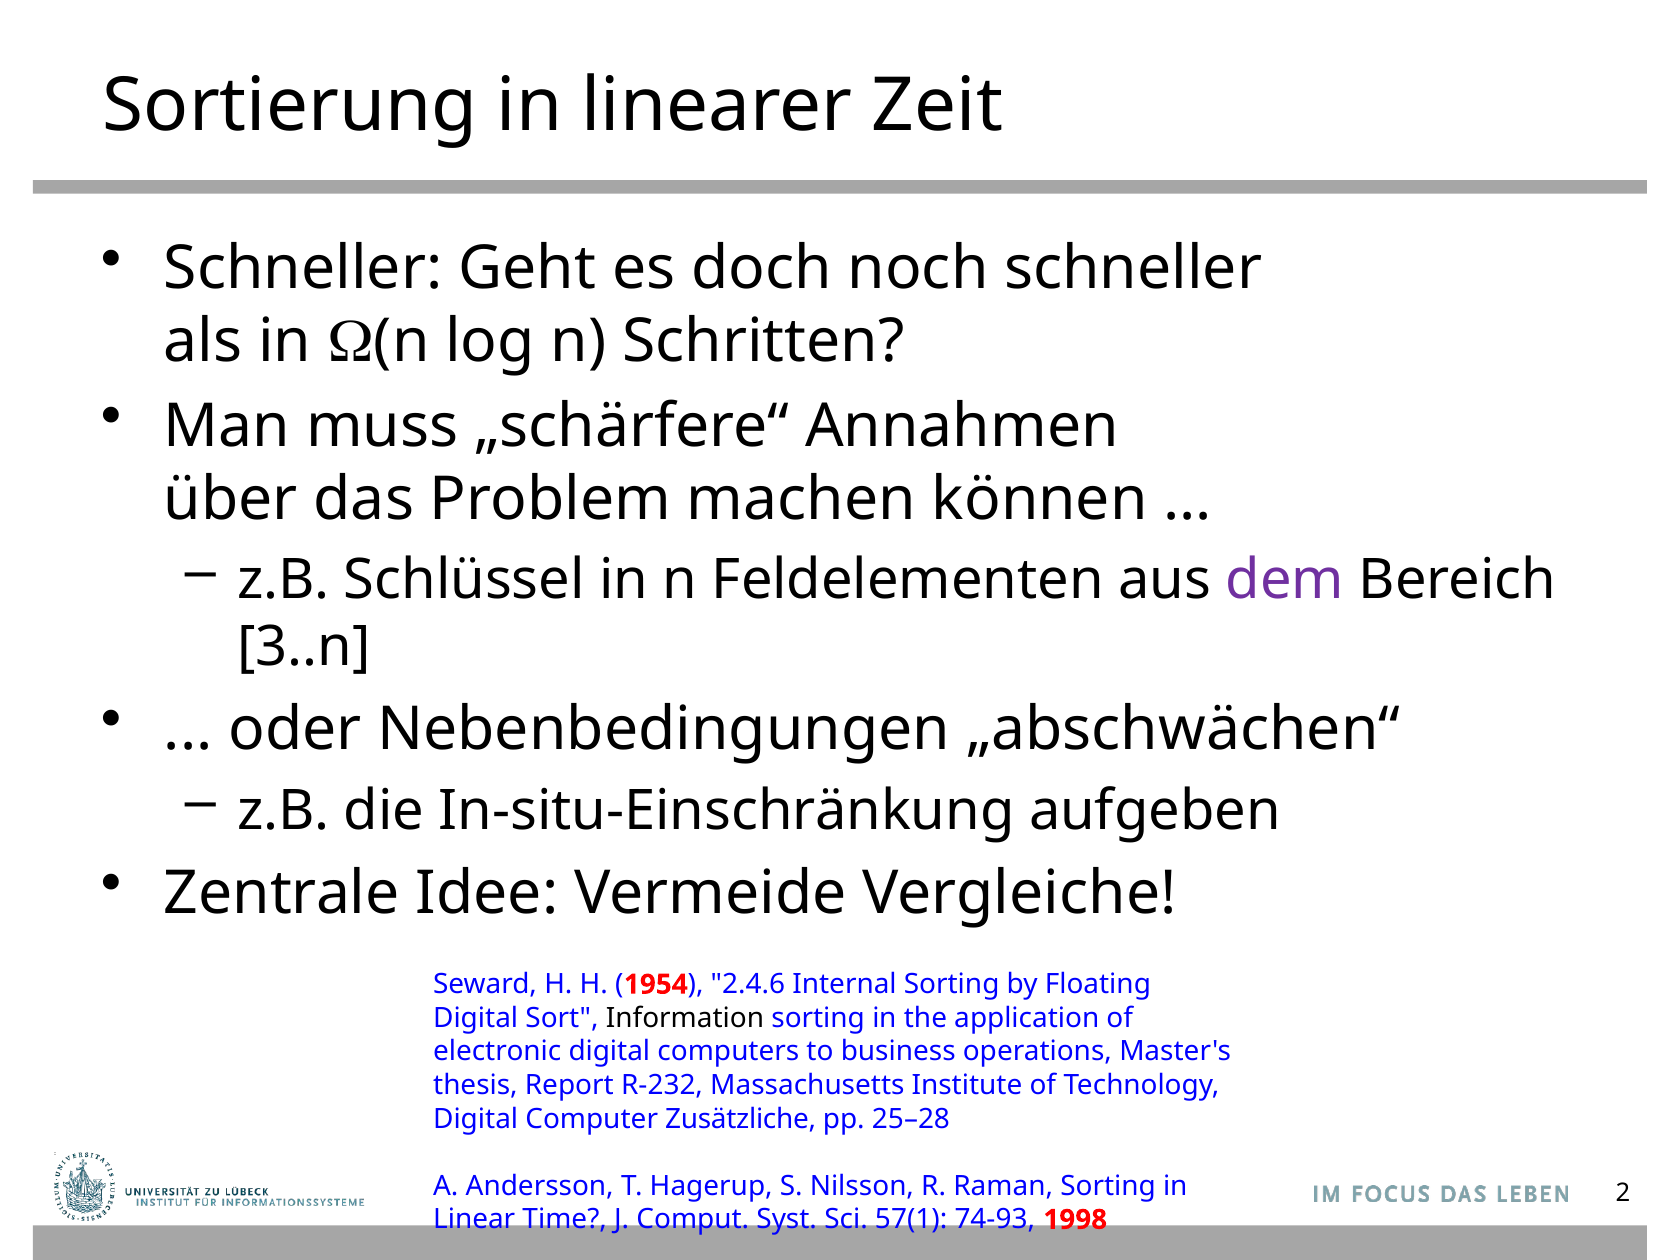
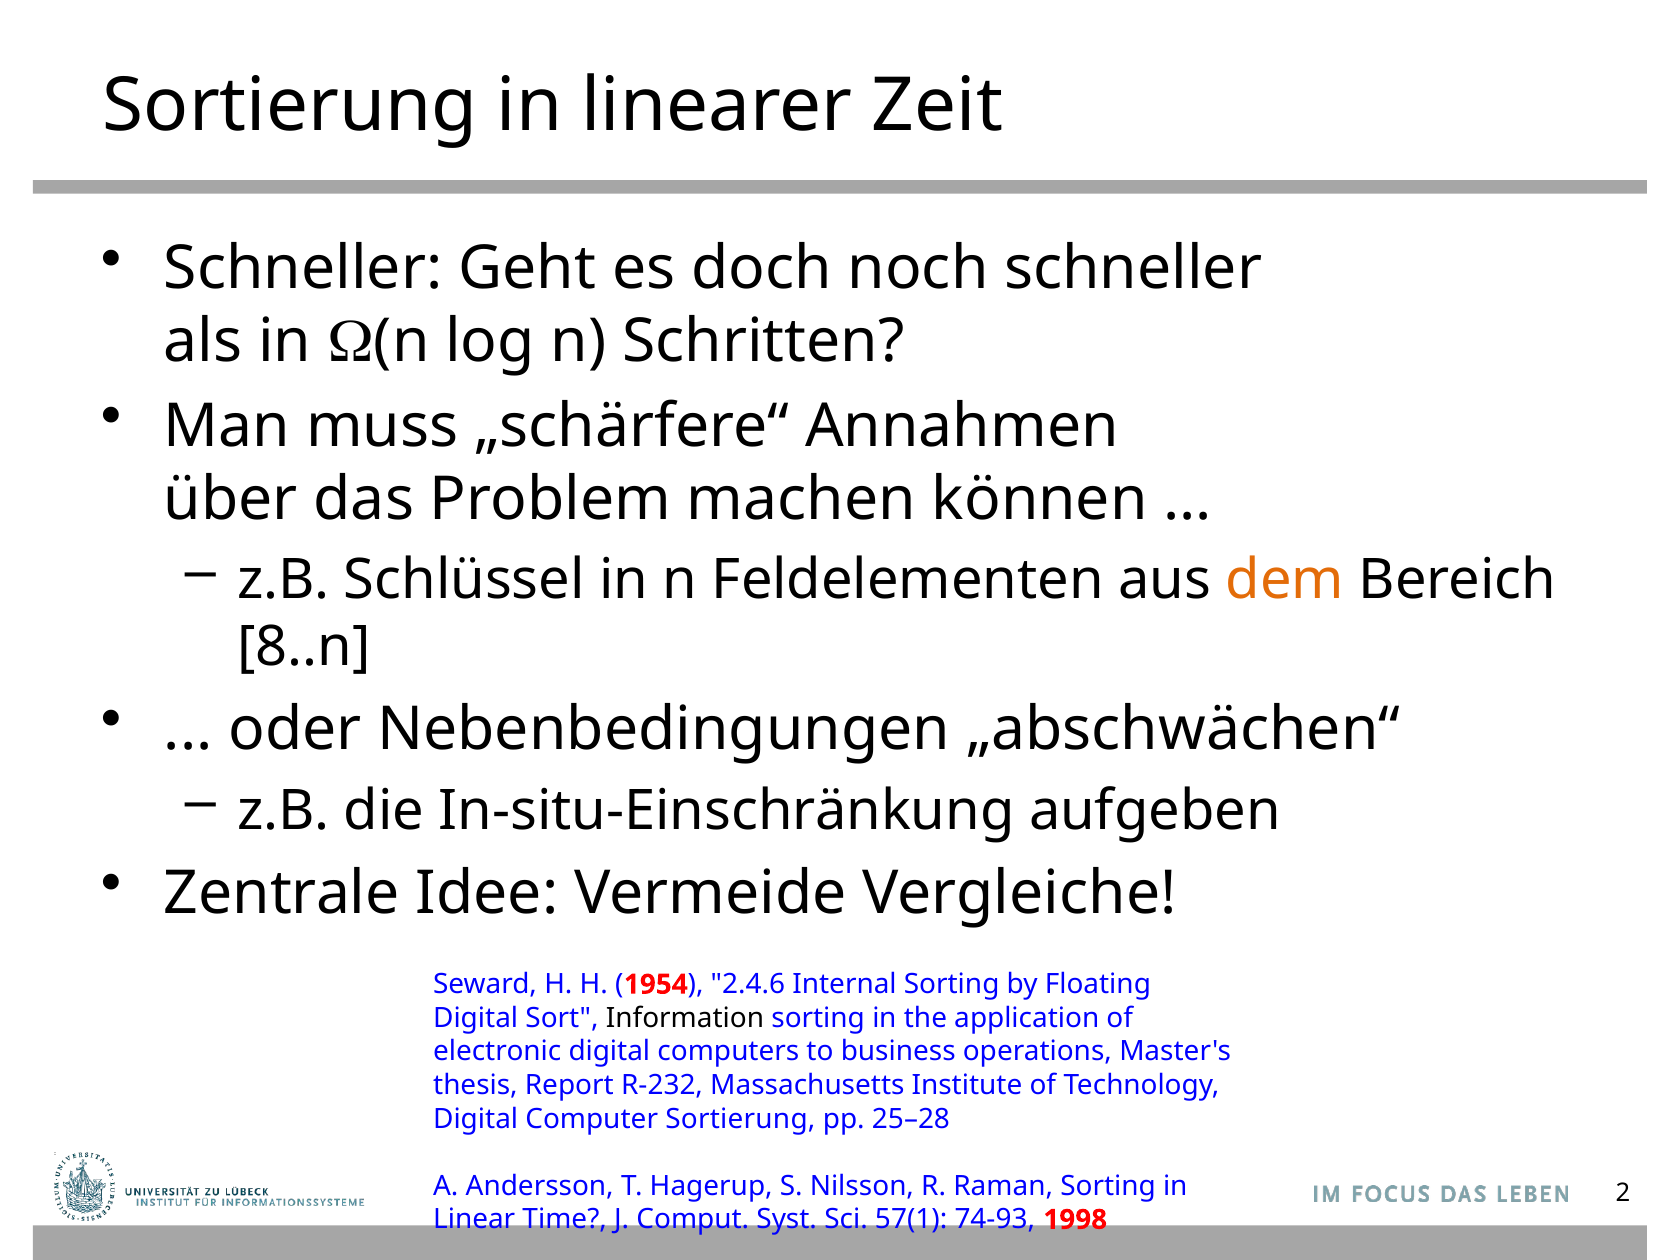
dem colour: purple -> orange (1285, 580)
3..n: 3..n -> 8..n (304, 647)
Computer Zusätzliche: Zusätzliche -> Sortierung (740, 1119)
